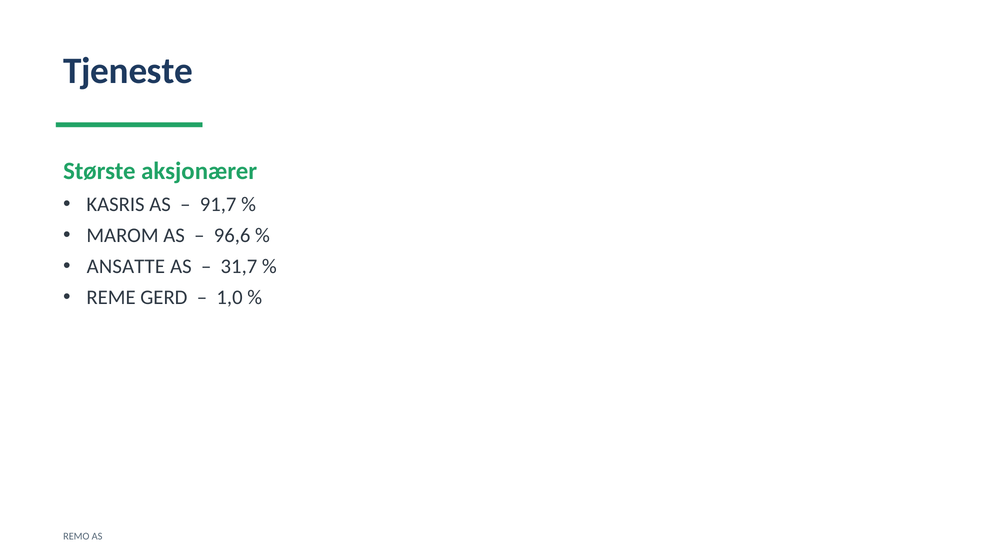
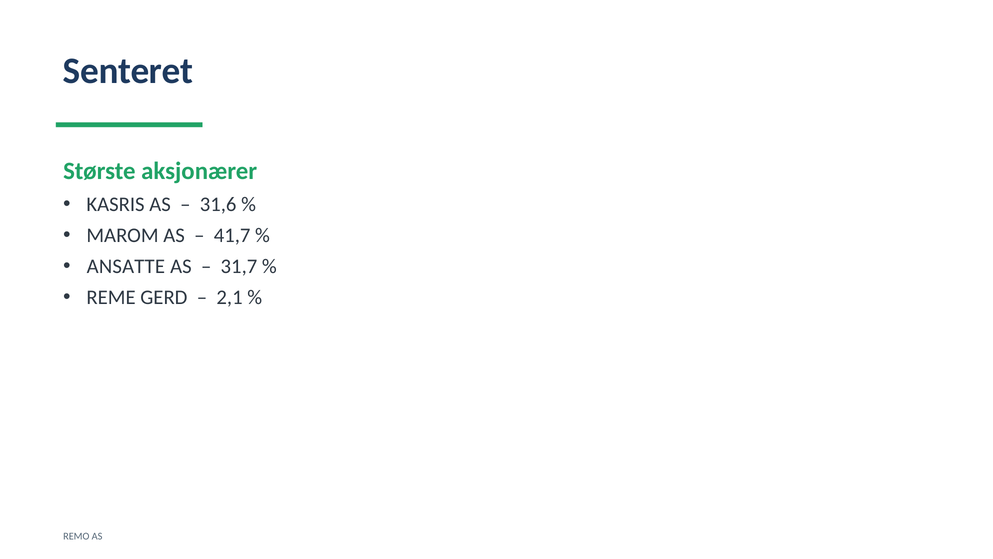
Tjeneste: Tjeneste -> Senteret (128, 71)
91,7: 91,7 -> 31,6 (218, 204)
96,6: 96,6 -> 41,7 (232, 235)
1,0: 1,0 -> 2,1 (230, 297)
